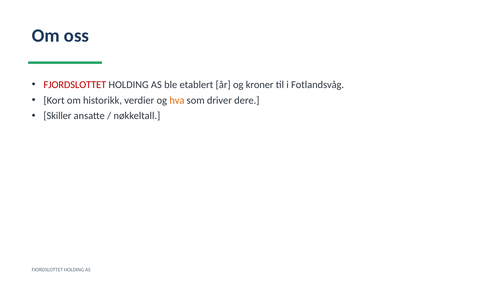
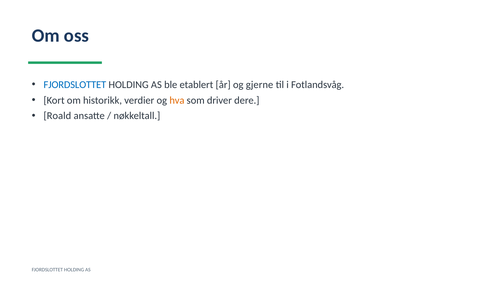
FJORDSLOTTET colour: red -> blue (75, 85)
kroner: kroner -> gjerne (260, 85)
Skiller: Skiller -> Roald (57, 116)
